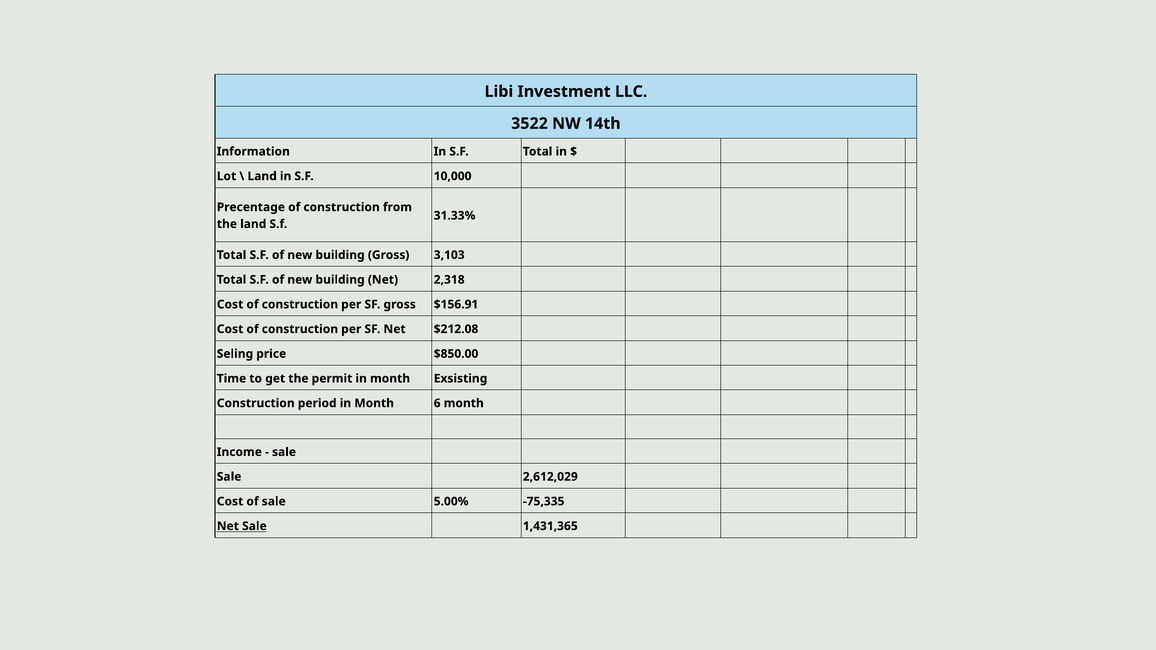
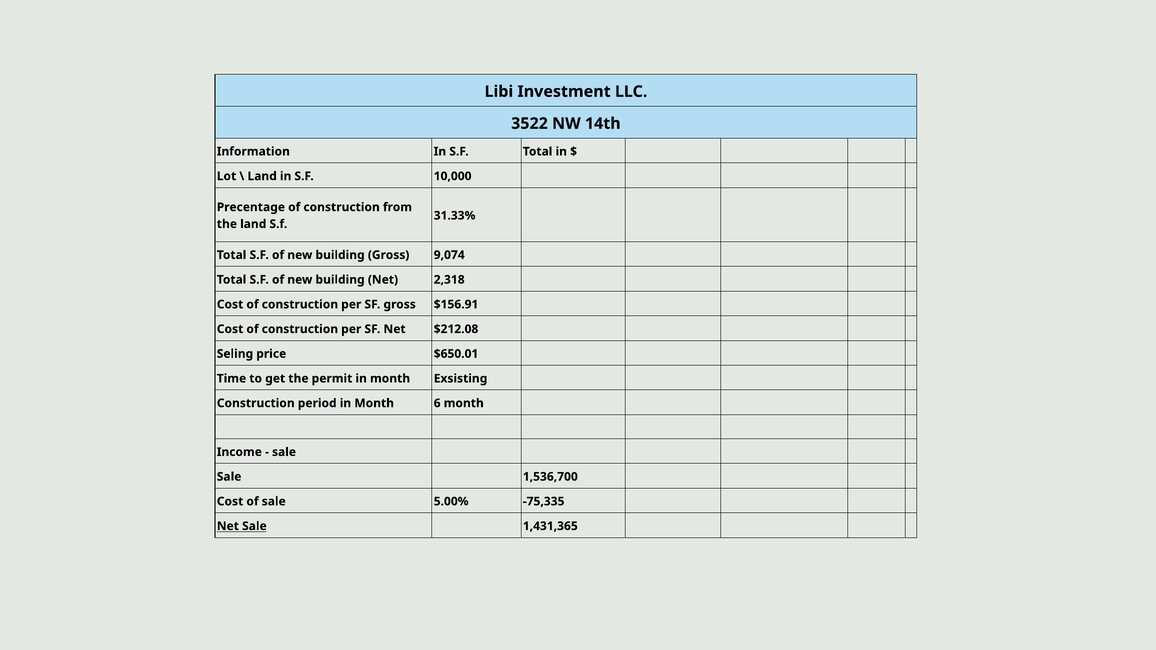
3,103: 3,103 -> 9,074 (449, 255)
$850.00: $850.00 -> $650.01 (456, 354)
2,612,029: 2,612,029 -> 1,536,700 (550, 477)
